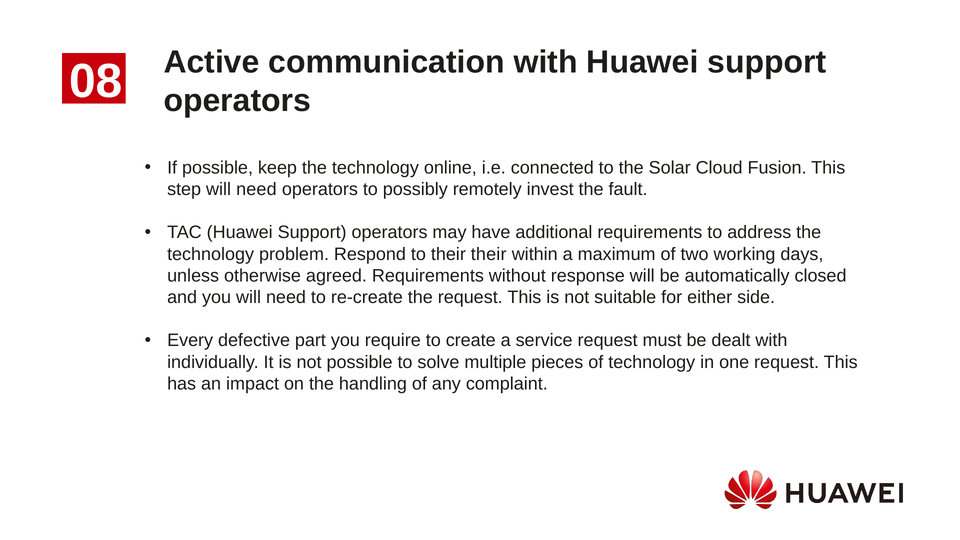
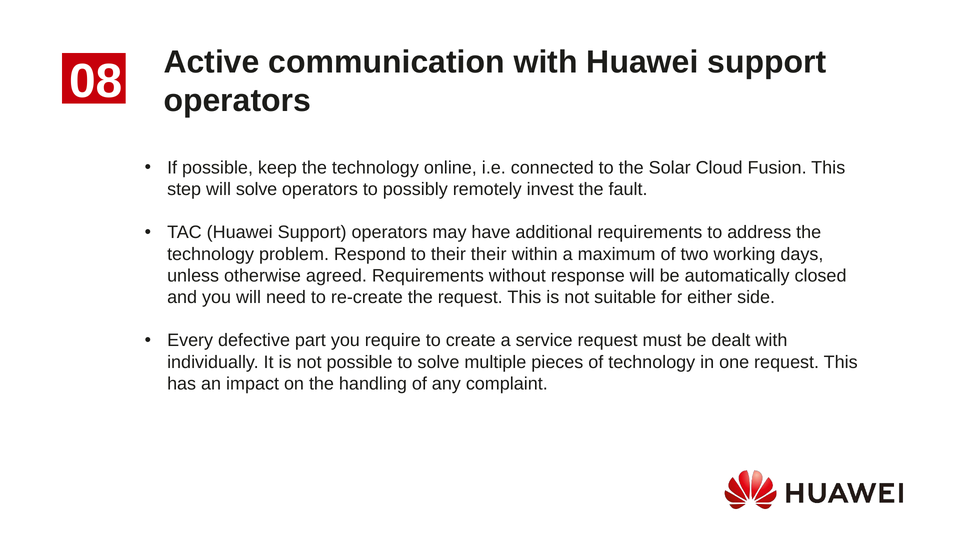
step will need: need -> solve (257, 189)
